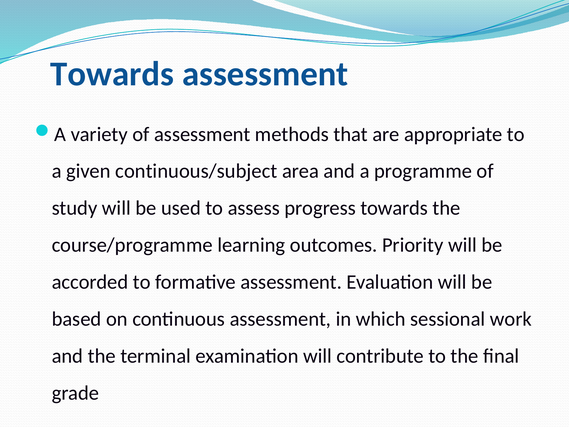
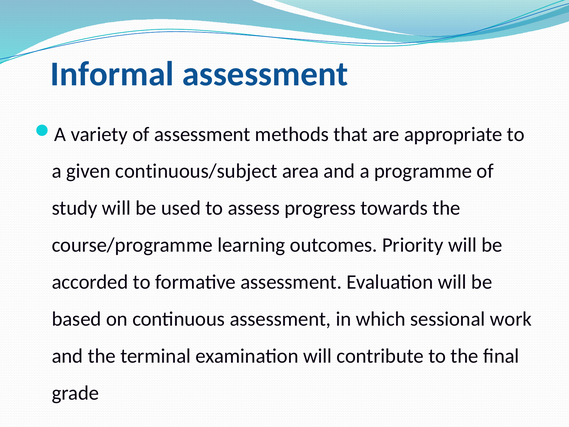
Towards: Towards -> Informal (112, 74)
